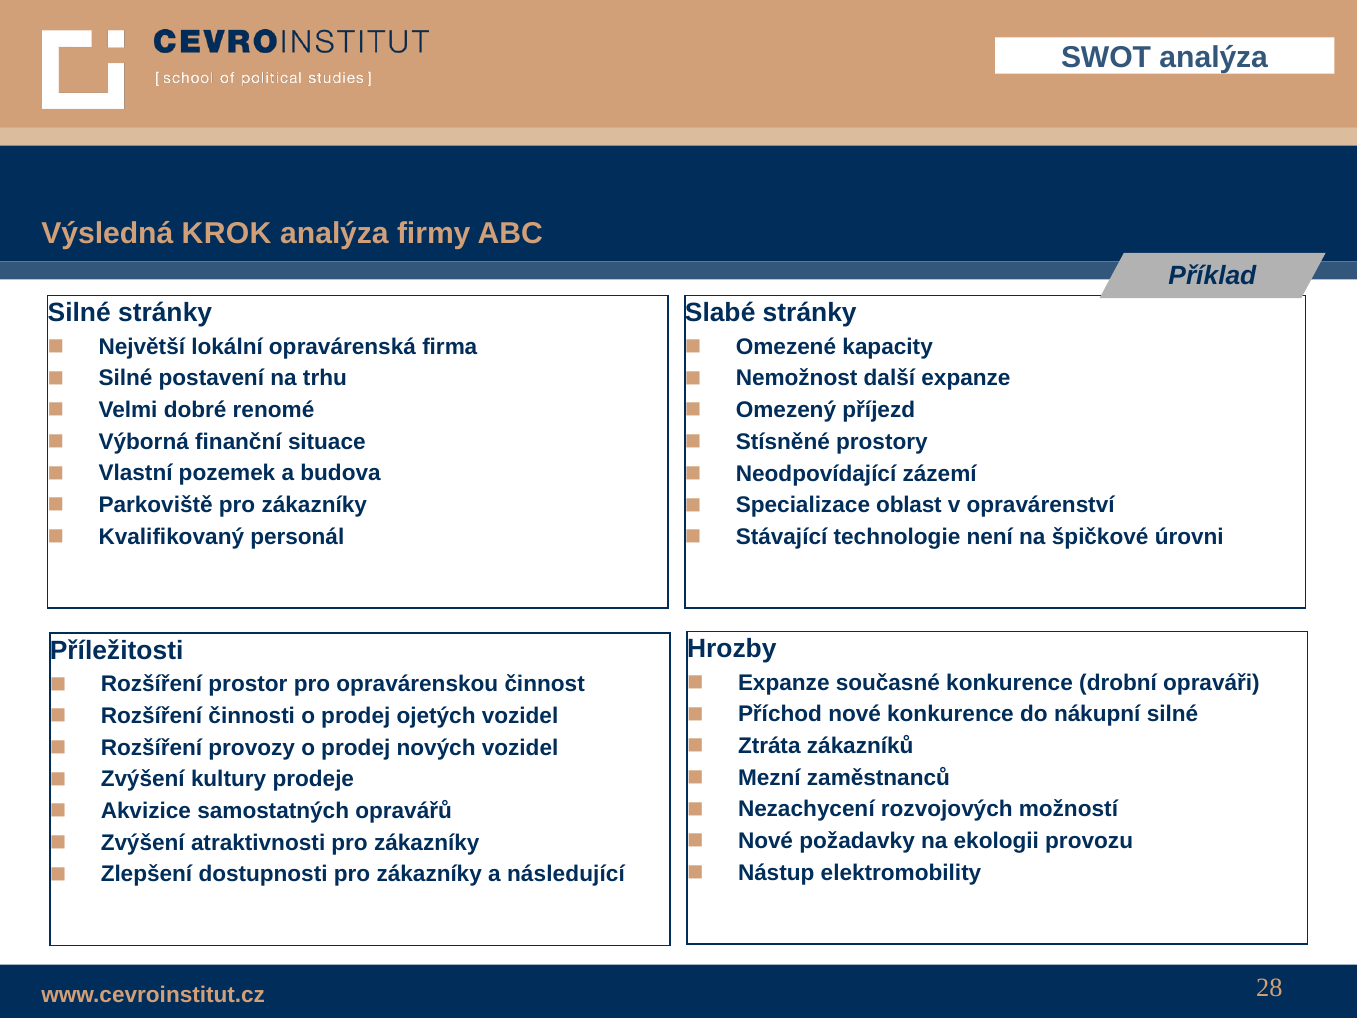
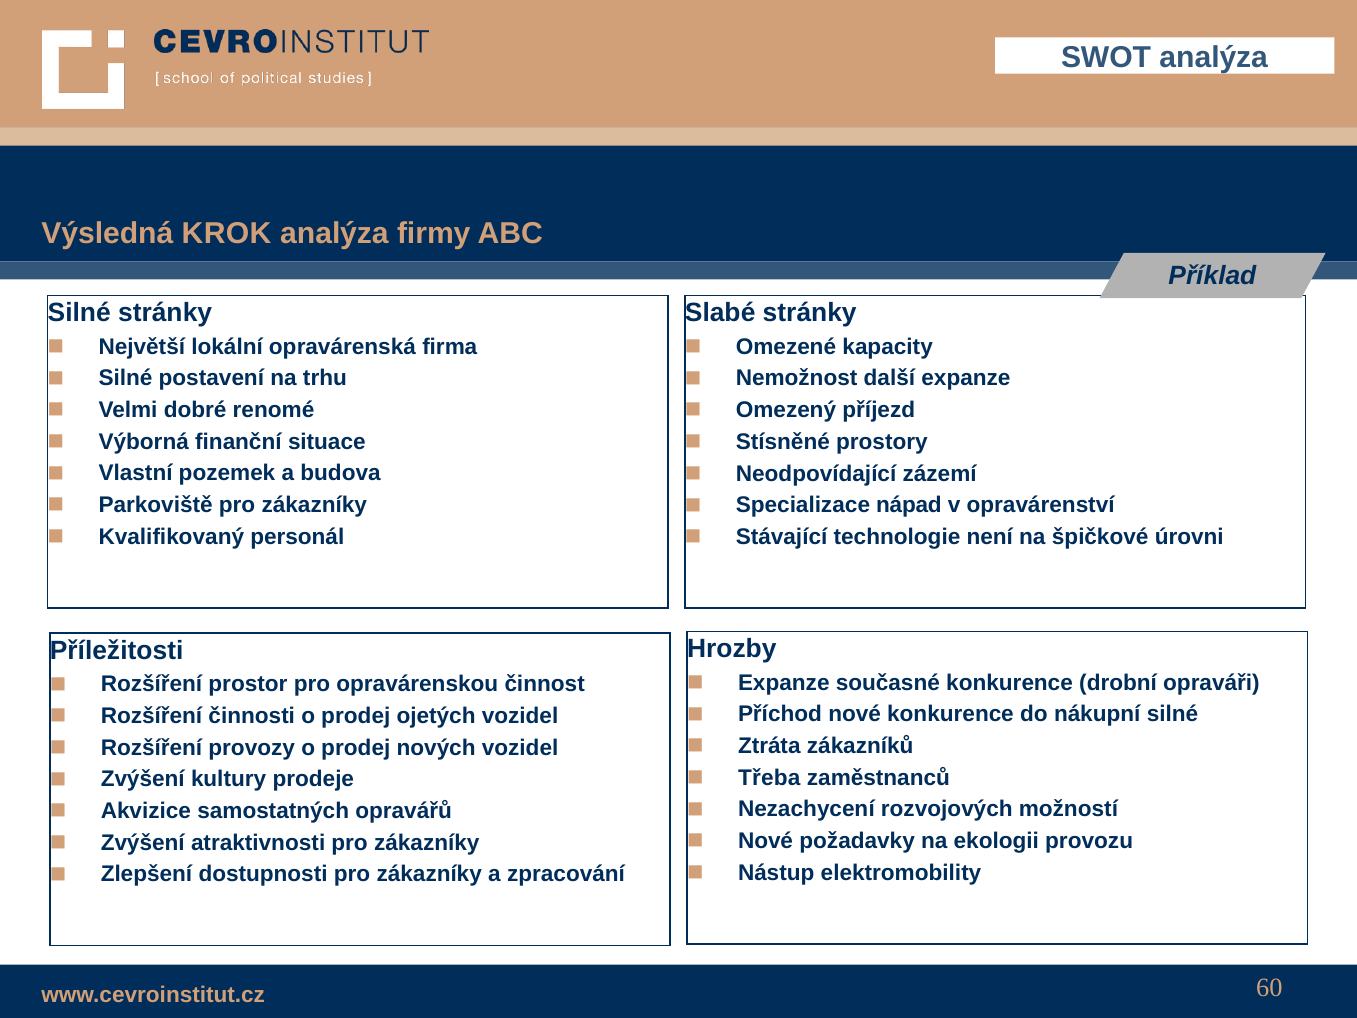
oblast: oblast -> nápad (909, 505)
Mezní: Mezní -> Třeba (769, 778)
následující: následující -> zpracování (566, 874)
28: 28 -> 60 (1269, 988)
